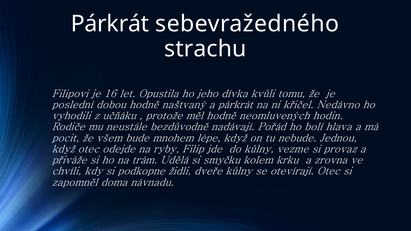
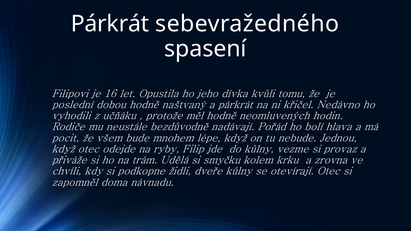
strachu: strachu -> spasení (205, 49)
